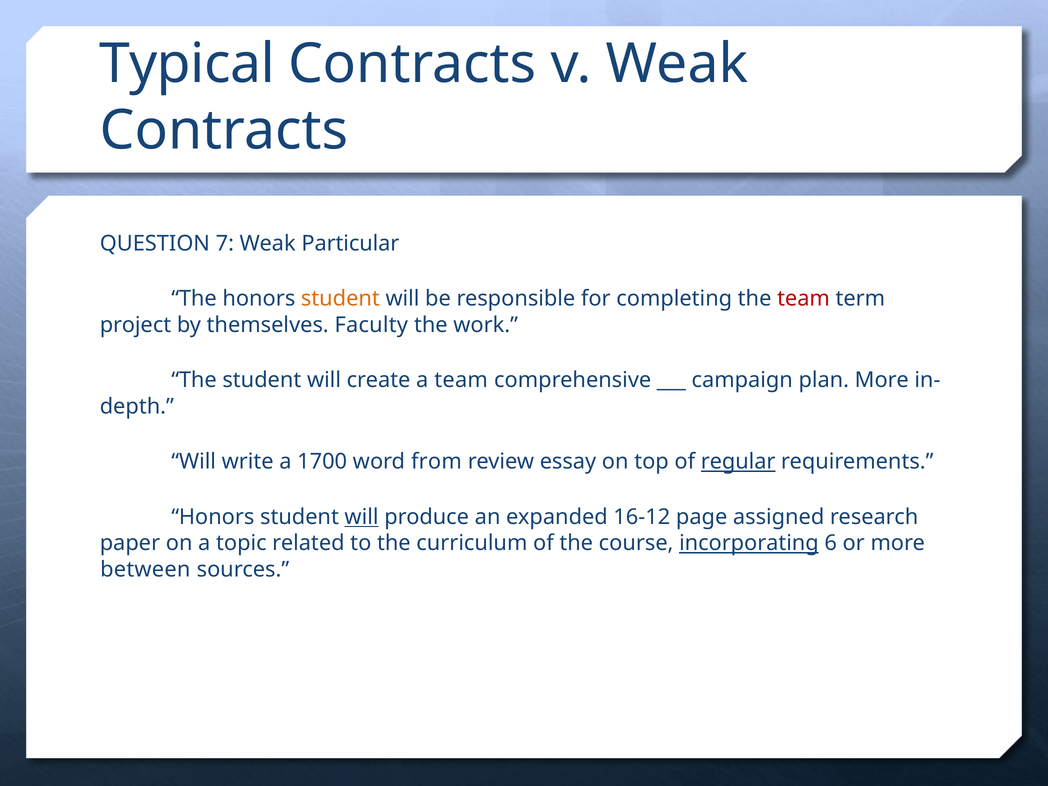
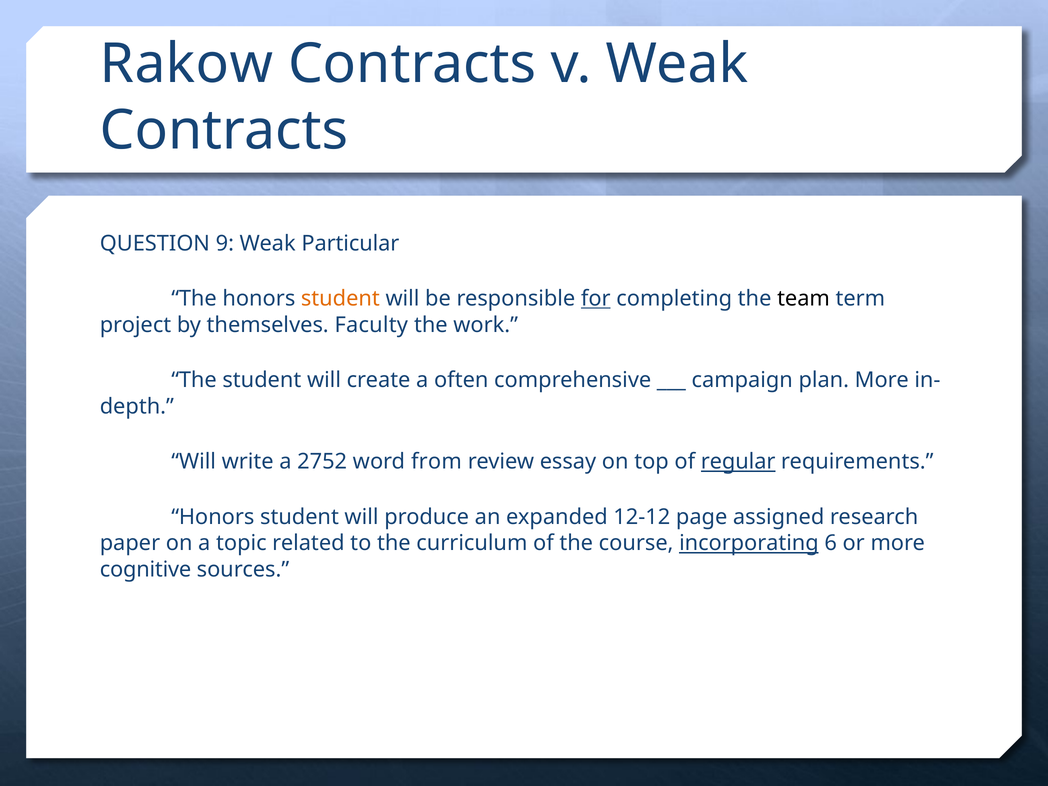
Typical: Typical -> Rakow (186, 64)
7: 7 -> 9 (225, 243)
for underline: none -> present (596, 299)
team colour: red -> black (804, 299)
a team: team -> often (461, 380)
1700: 1700 -> 2752 (322, 462)
will underline: present -> none (362, 517)
16-12: 16-12 -> 12-12 (642, 517)
between: between -> cognitive (146, 569)
